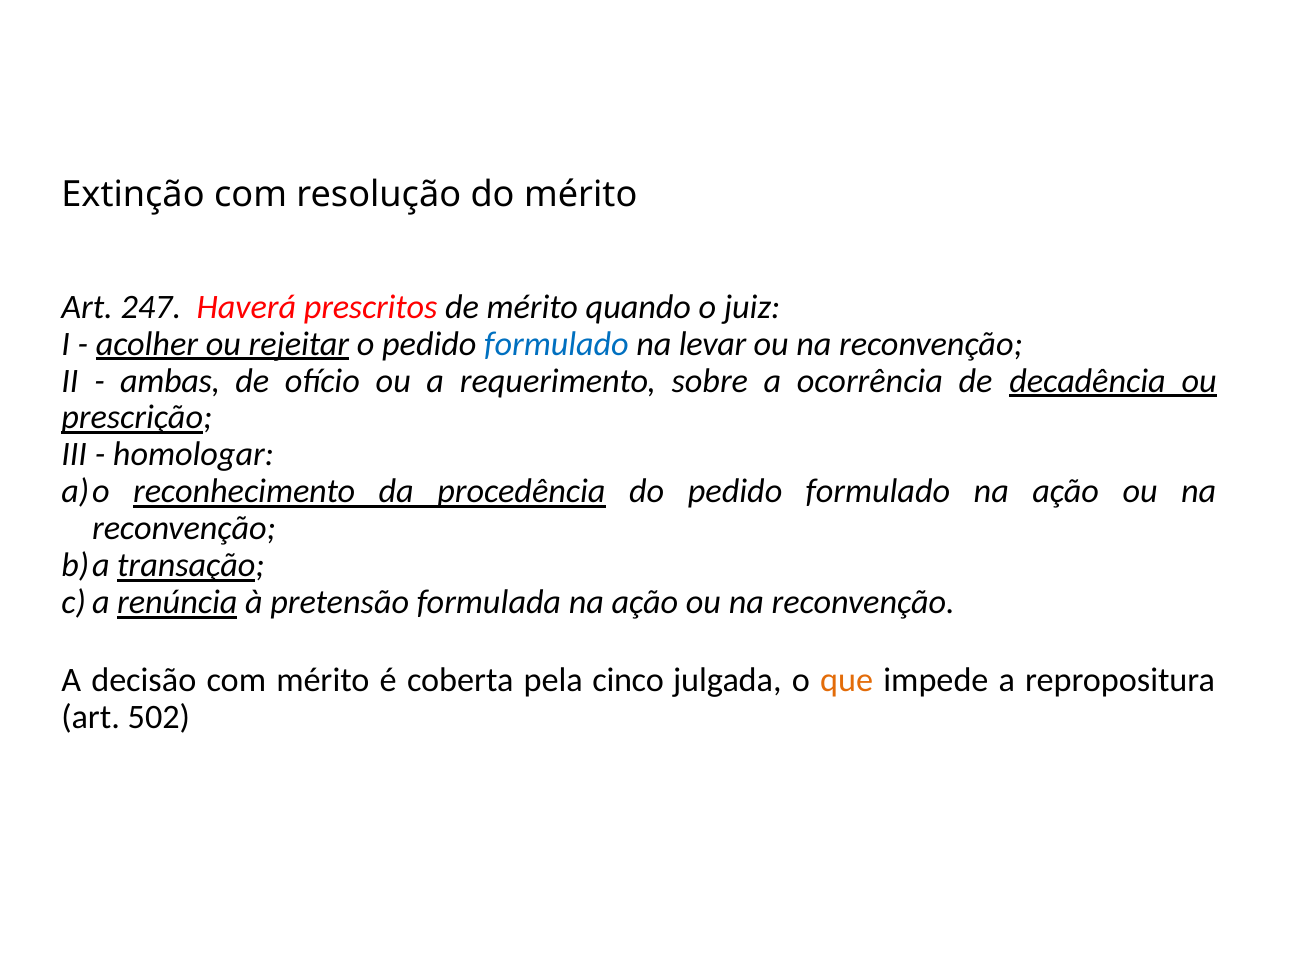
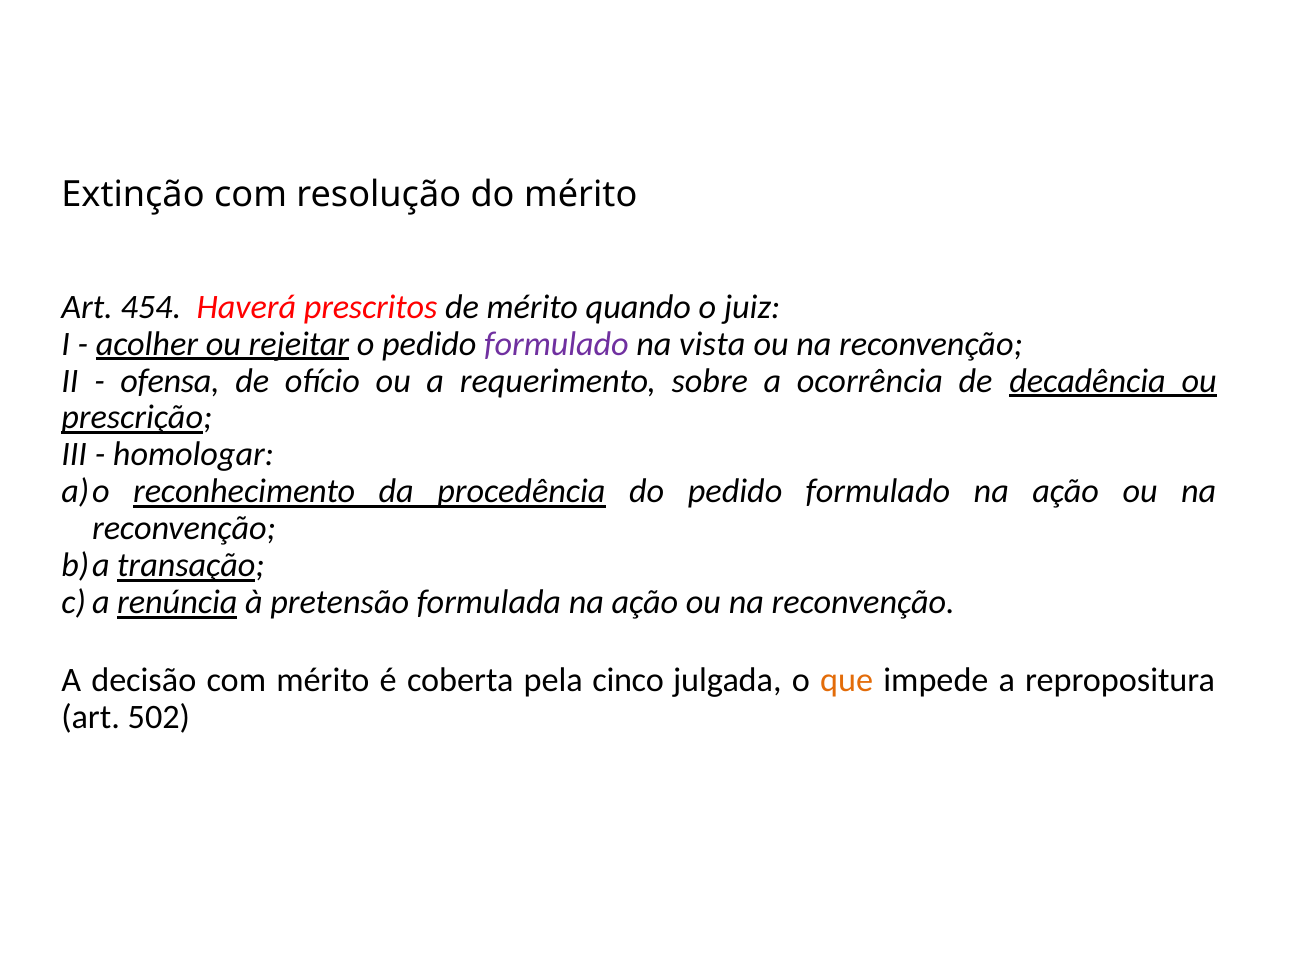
247: 247 -> 454 (151, 307)
formulado colour: blue -> purple (556, 344)
levar: levar -> vista (712, 344)
ambas: ambas -> ofensa (170, 381)
